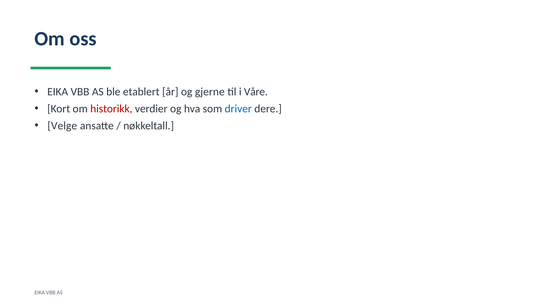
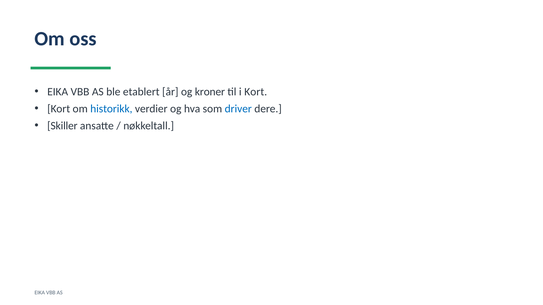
gjerne: gjerne -> kroner (210, 92)
i Våre: Våre -> Kort (256, 92)
historikk colour: red -> blue (111, 109)
Velge: Velge -> Skiller (62, 126)
